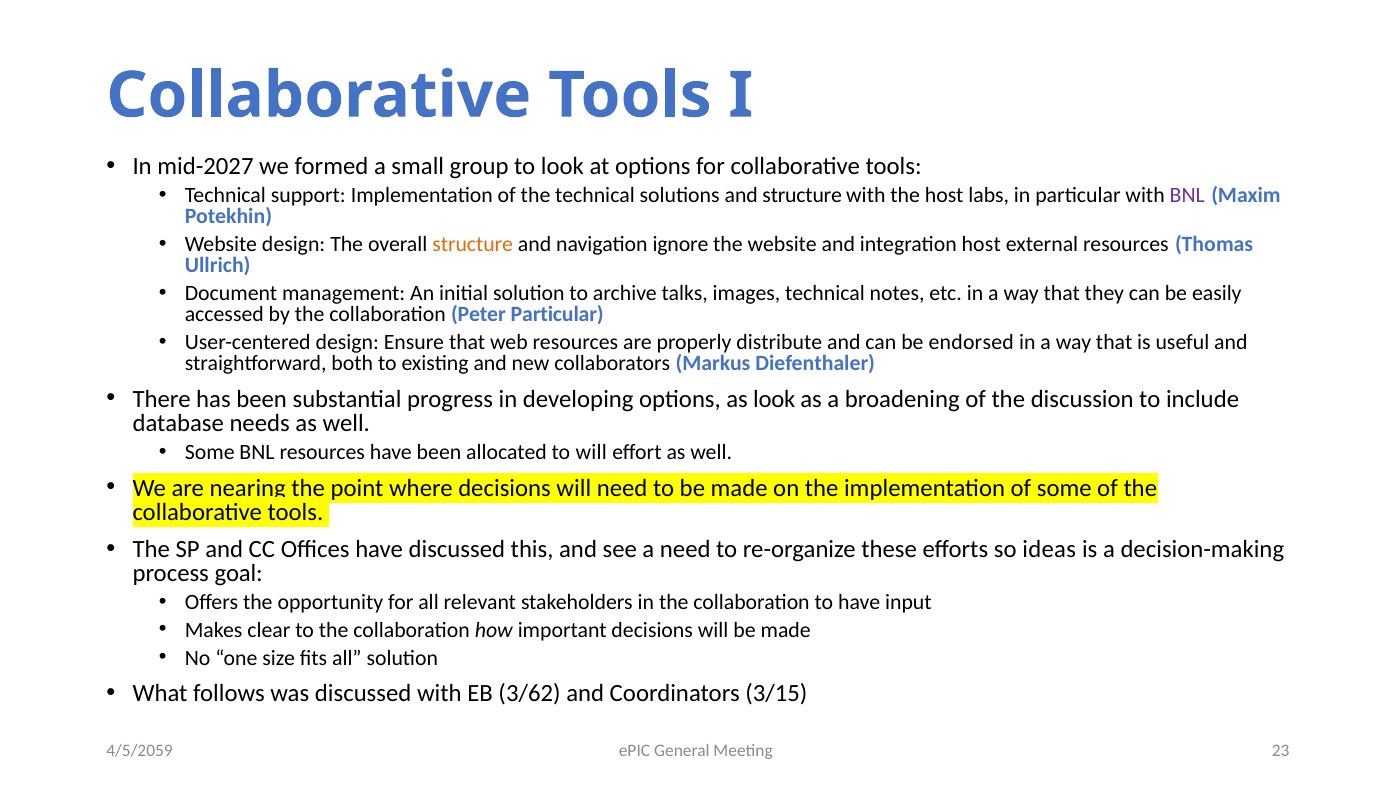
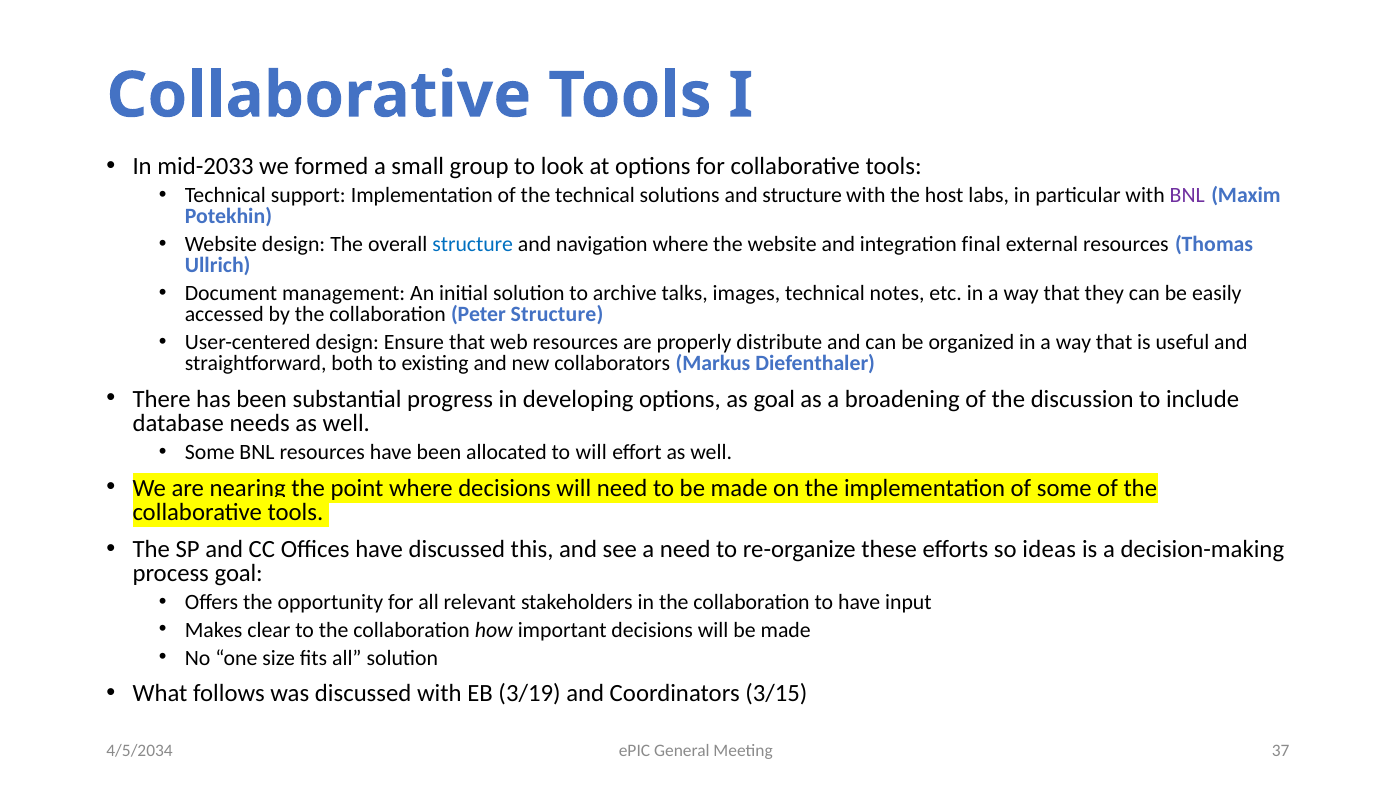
mid-2027: mid-2027 -> mid-2033 (205, 166)
structure colour: orange -> blue (473, 244)
navigation ignore: ignore -> where (680, 244)
integration host: host -> final (981, 244)
Peter Particular: Particular -> Structure (557, 314)
endorsed: endorsed -> organized (971, 342)
as look: look -> goal (774, 399)
3/62: 3/62 -> 3/19 (530, 693)
23: 23 -> 37 (1281, 750)
4/5/2059: 4/5/2059 -> 4/5/2034 (140, 750)
